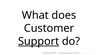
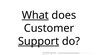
What underline: none -> present (35, 15)
